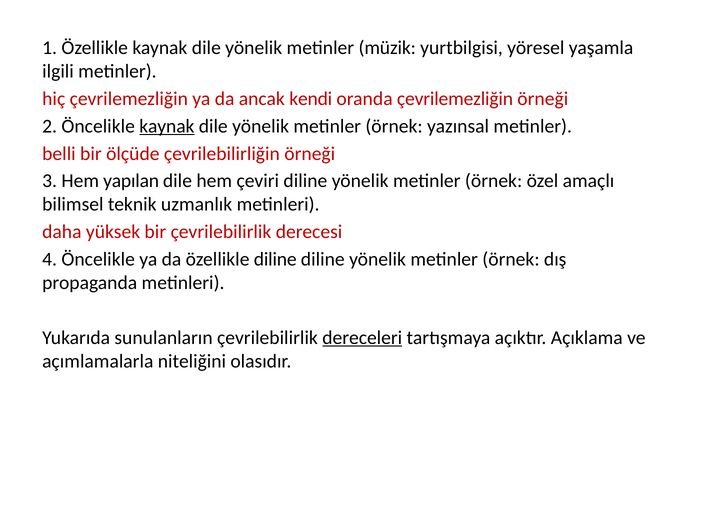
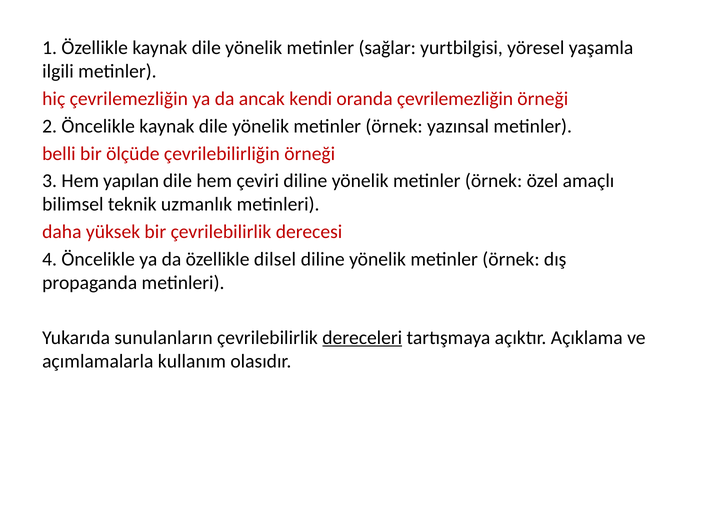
müzik: müzik -> sağlar (387, 48)
kaynak underline: present -> none (167, 126)
özellikle diline: diline -> dilsel (275, 259)
niteliğini: niteliğini -> kullanım (192, 361)
